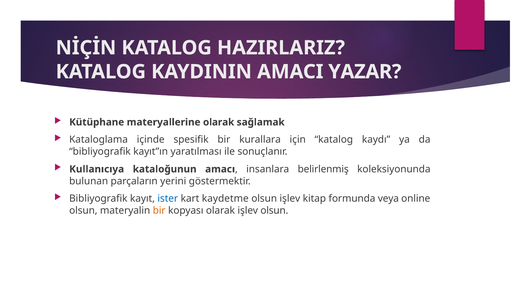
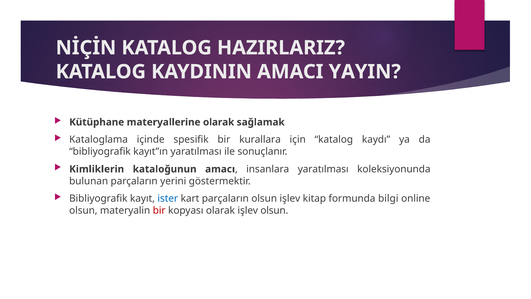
YAZAR: YAZAR -> YAYIN (365, 72)
Kullanıcıya: Kullanıcıya -> Kimliklerin (97, 169)
insanlara belirlenmiş: belirlenmiş -> yaratılması (323, 169)
kart kaydetme: kaydetme -> parçaların (225, 198)
veya: veya -> bilgi (388, 198)
bir colour: orange -> red (159, 210)
